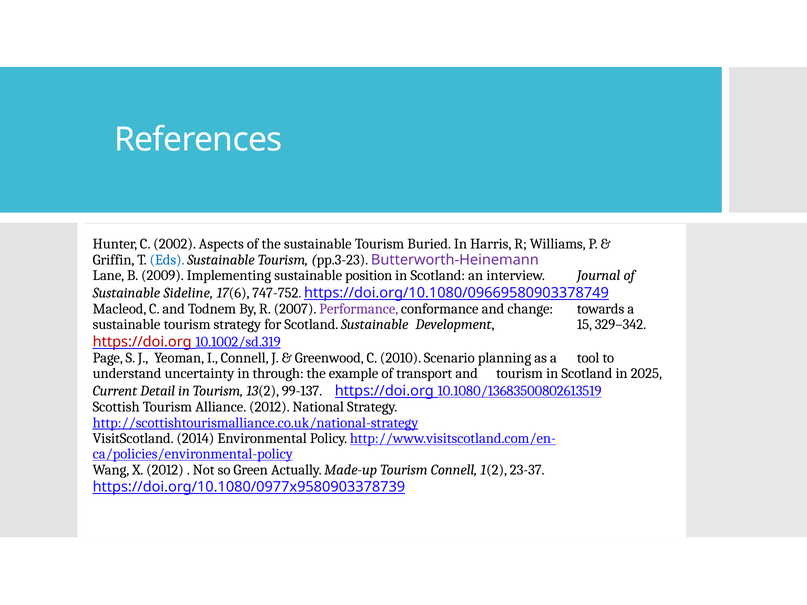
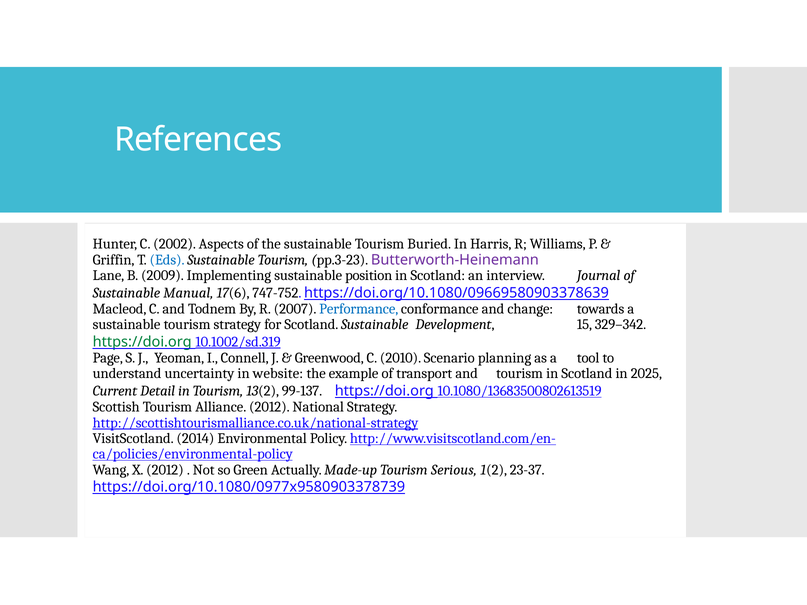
Sideline: Sideline -> Manual (188, 293)
https://doi.org/10.1080/09669580903378749: https://doi.org/10.1080/09669580903378749 -> https://doi.org/10.1080/09669580903378639 (456, 293)
Performance colour: purple -> blue (359, 309)
https://doi.org colour: red -> green (142, 342)
through: through -> website (278, 374)
Tourism Connell: Connell -> Serious (454, 470)
